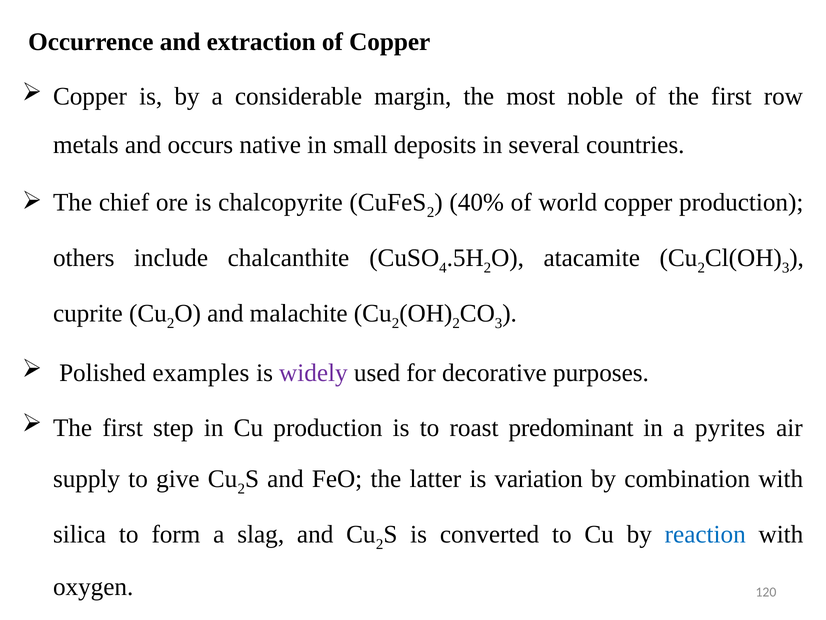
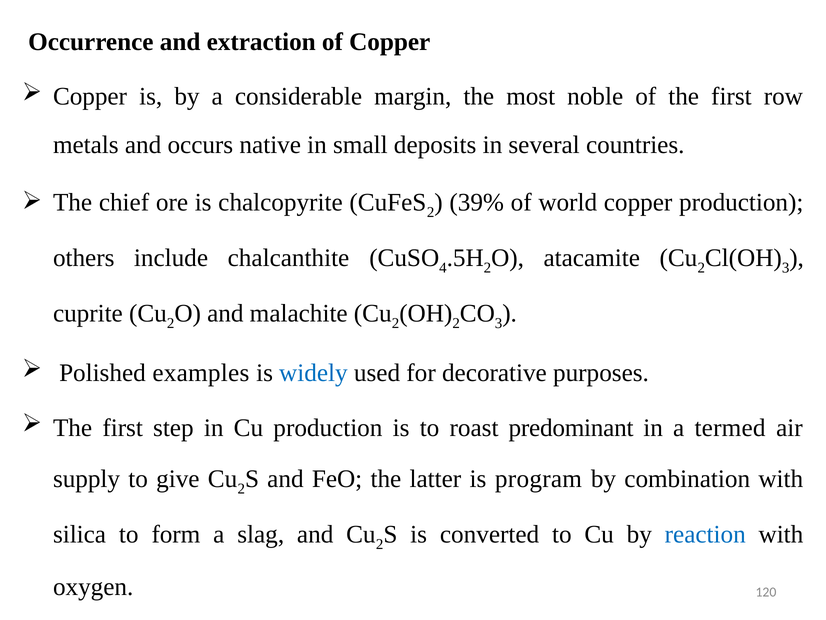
40%: 40% -> 39% (477, 202)
widely colour: purple -> blue (313, 373)
pyrites: pyrites -> termed (730, 427)
variation: variation -> program (538, 478)
